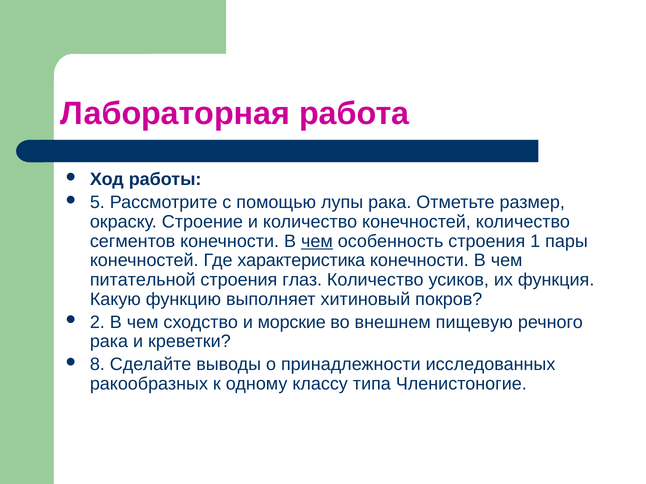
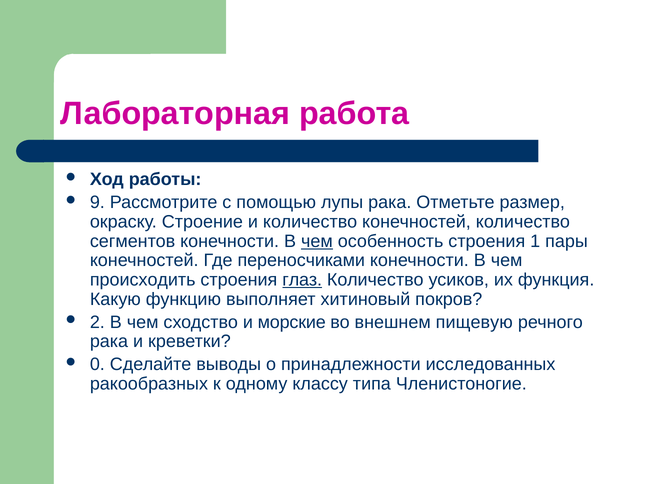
5: 5 -> 9 (97, 203)
характеристика: характеристика -> переносчиками (301, 261)
питательной: питательной -> происходить (143, 280)
глаз underline: none -> present (302, 280)
8: 8 -> 0 (97, 365)
